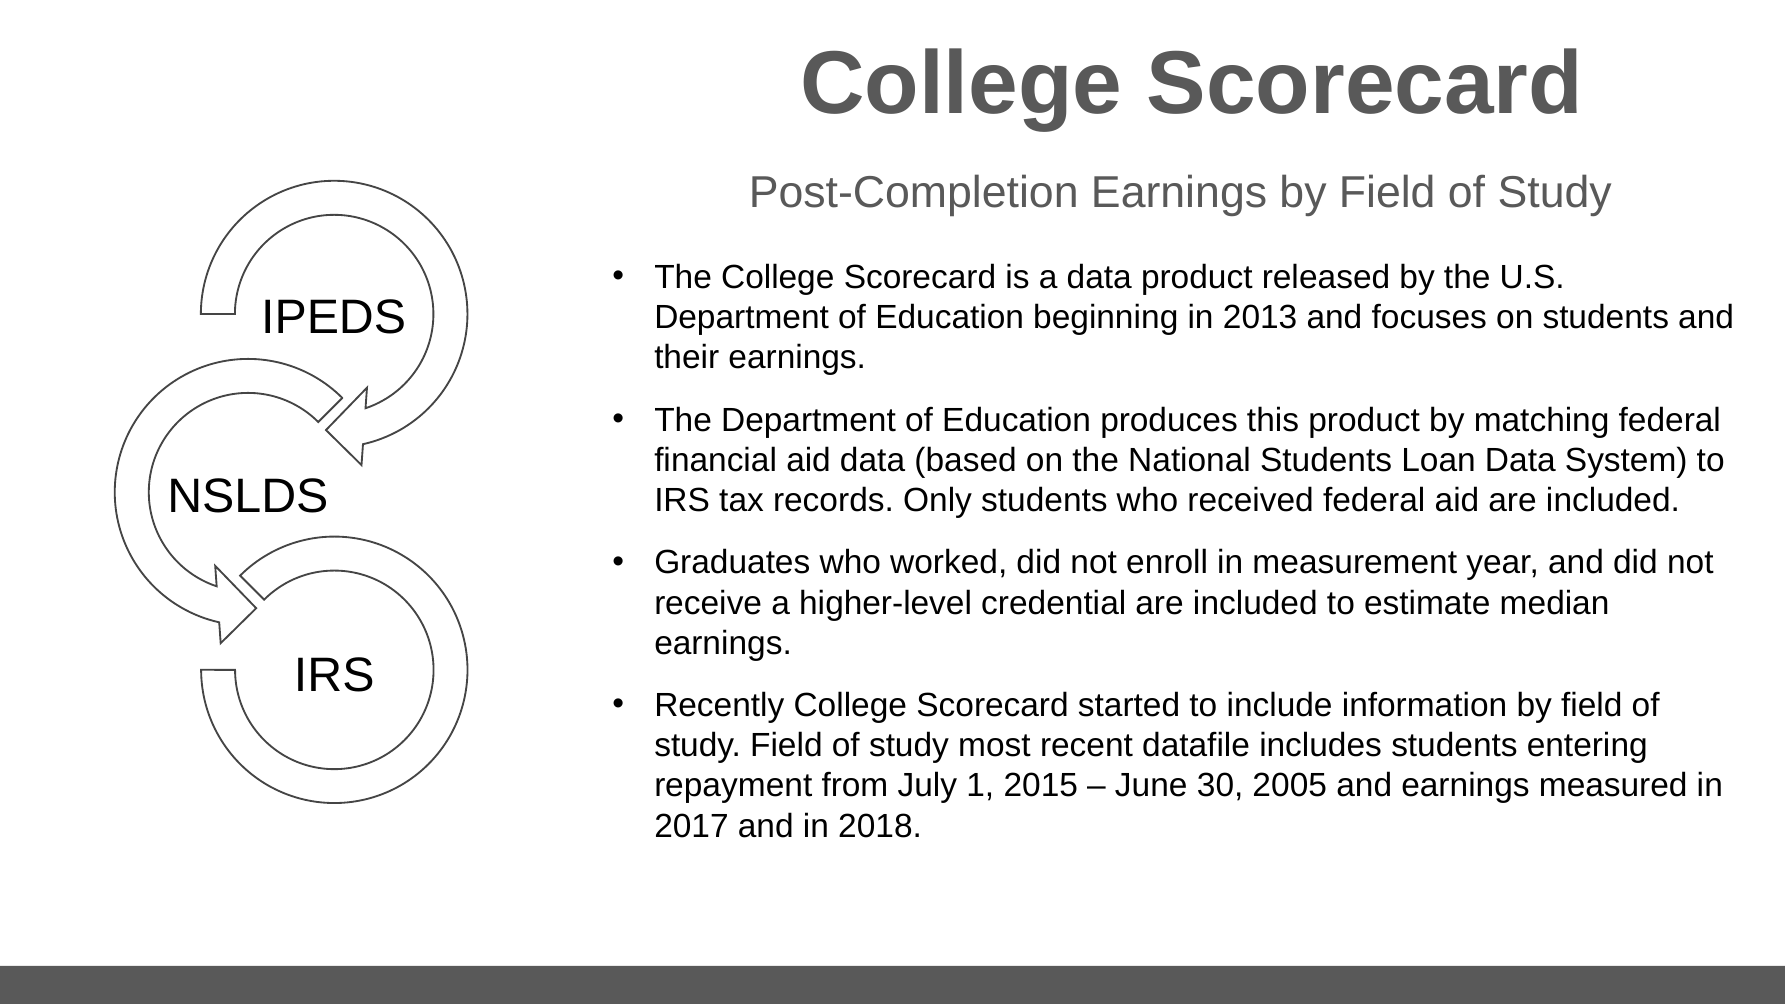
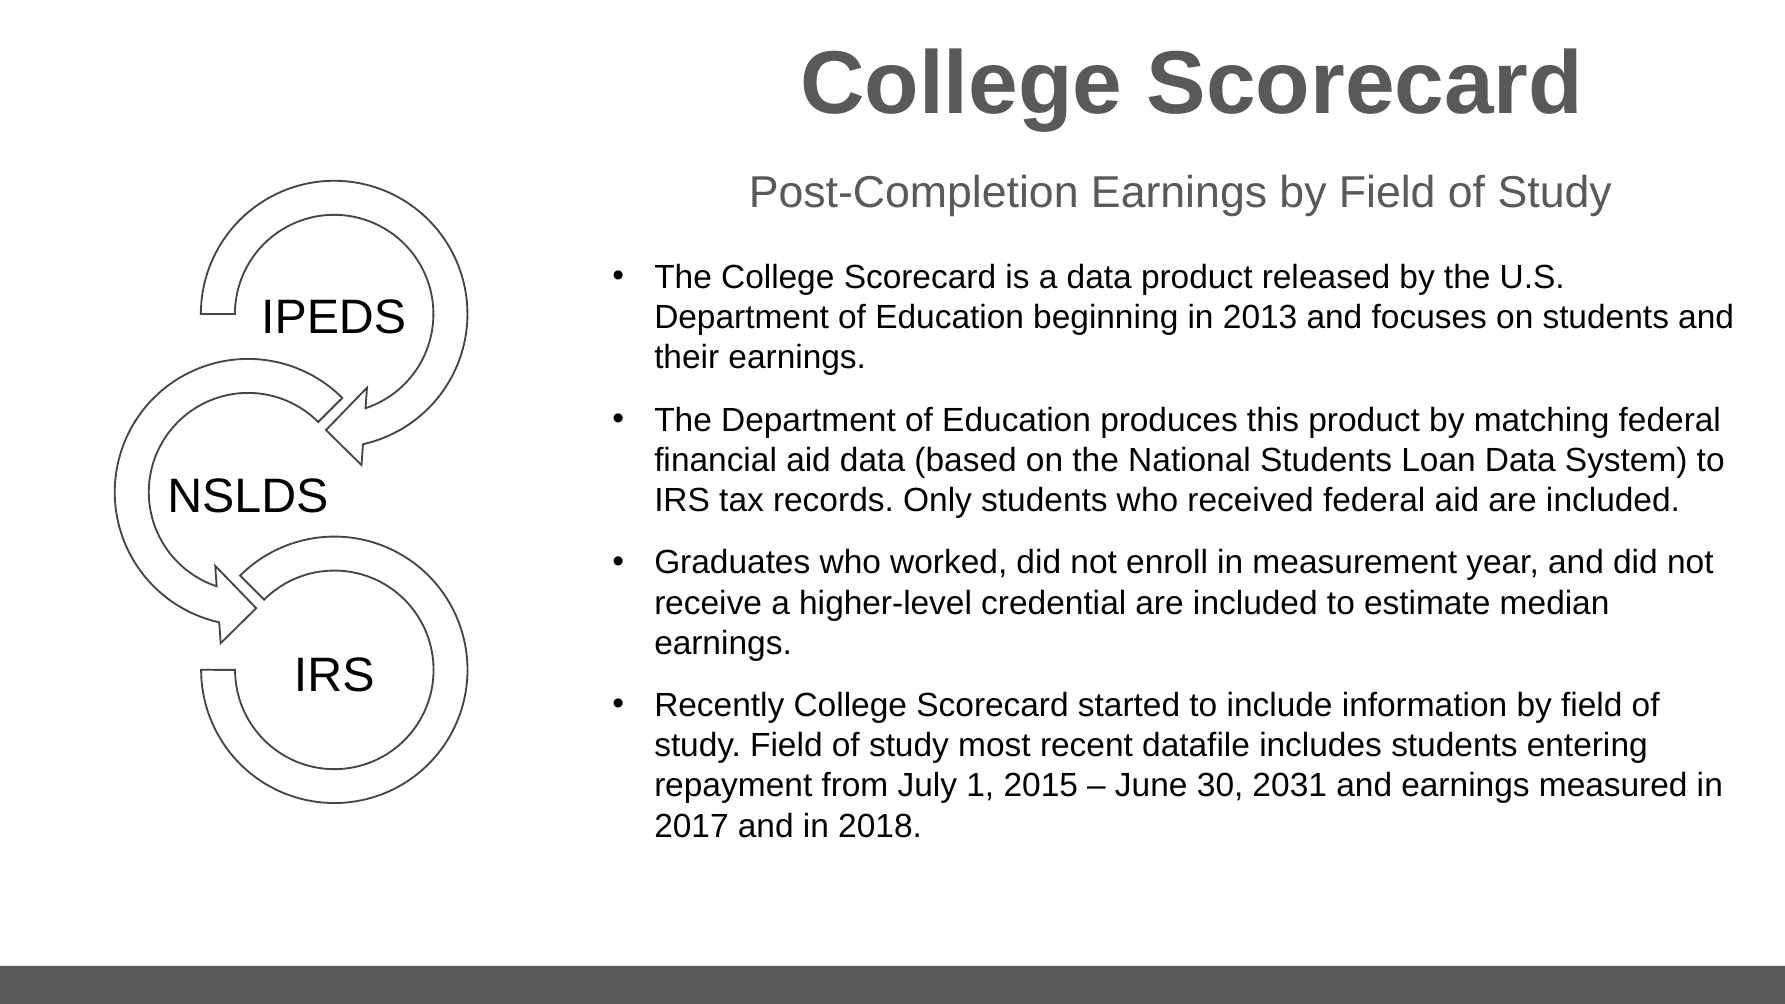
2005: 2005 -> 2031 (1290, 786)
